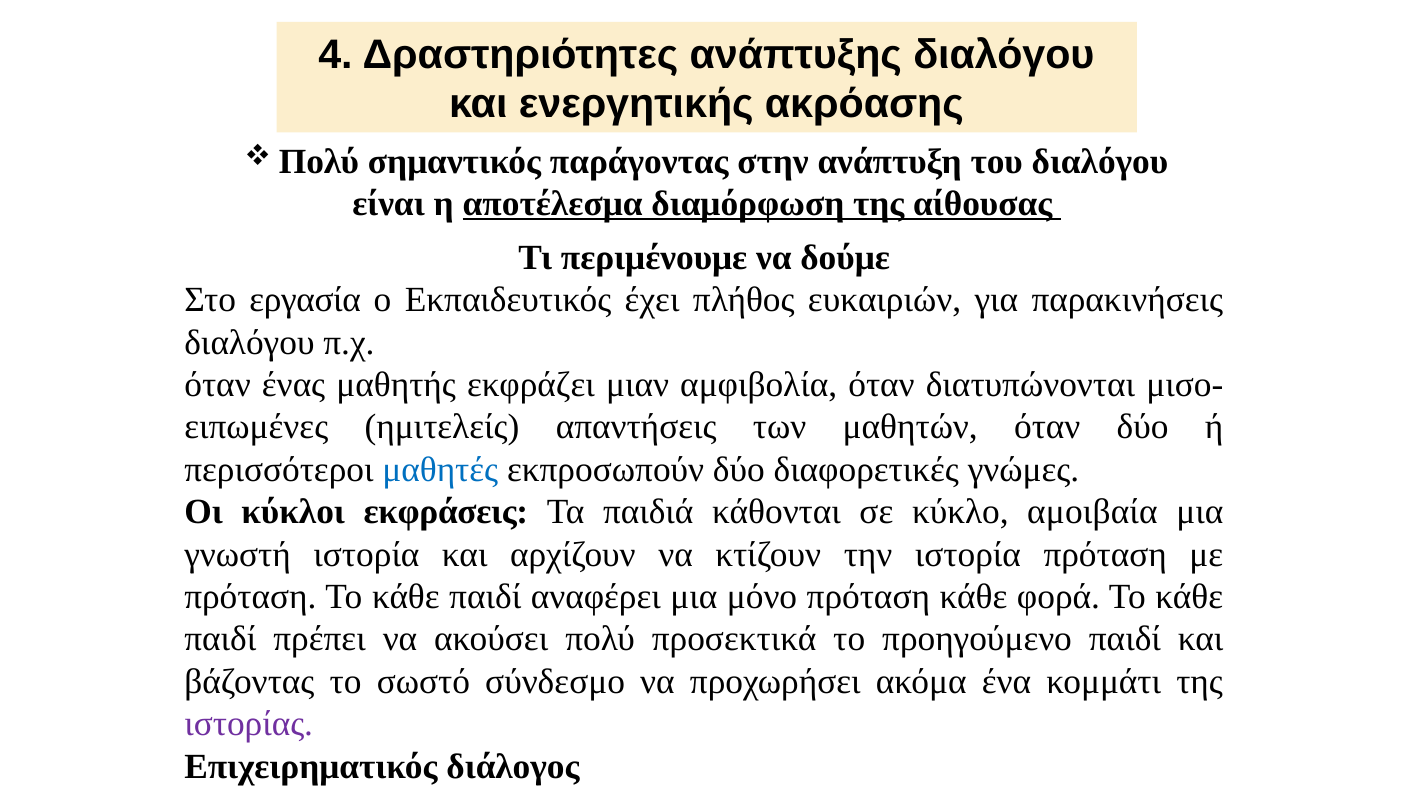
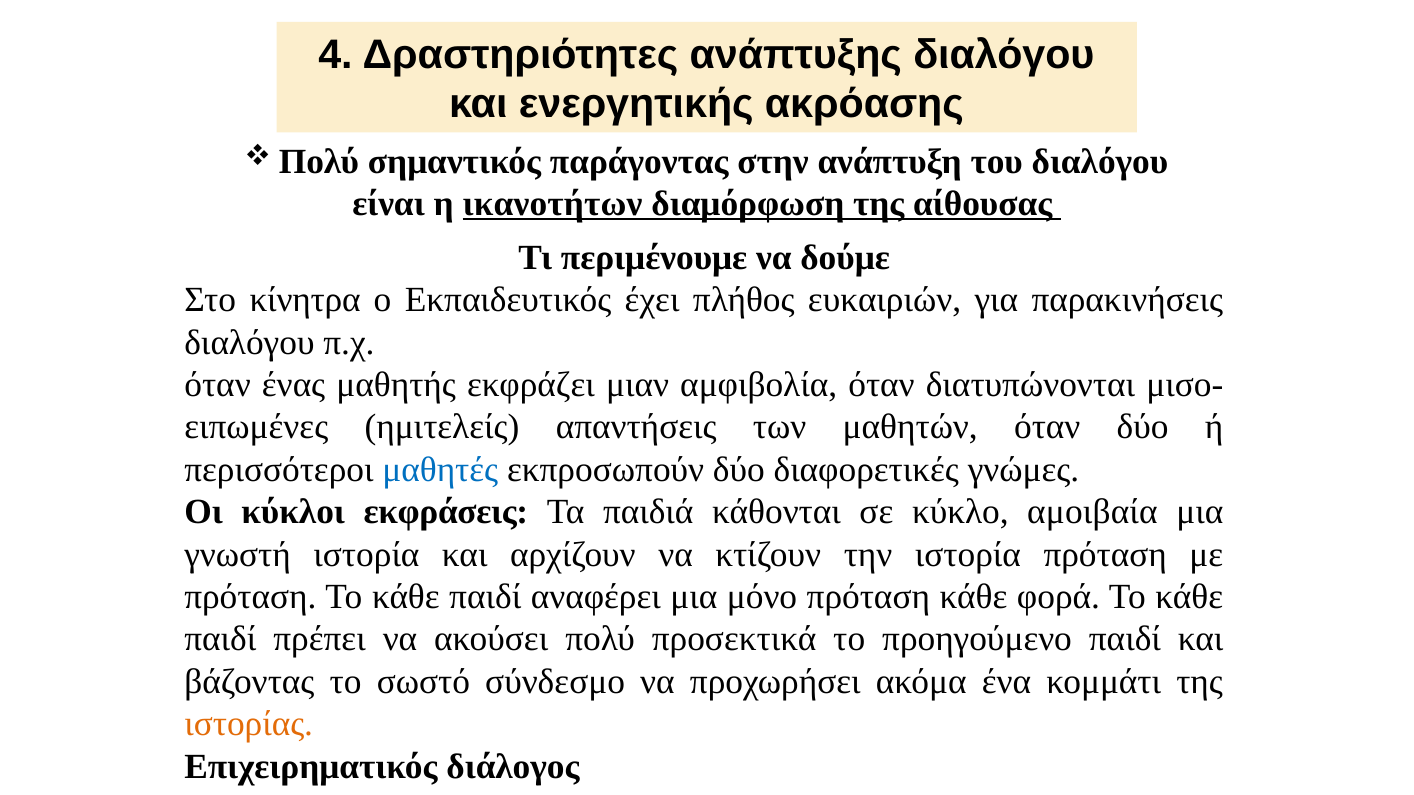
αποτέλεσμα: αποτέλεσμα -> ικανοτήτων (553, 204)
εργασία: εργασία -> κίνητρα (305, 300)
ιστορίας colour: purple -> orange (249, 724)
